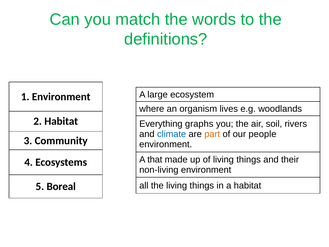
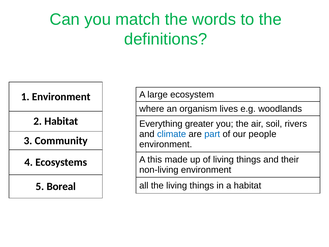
graphs: graphs -> greater (199, 124)
part colour: orange -> blue (212, 134)
that: that -> this (155, 160)
